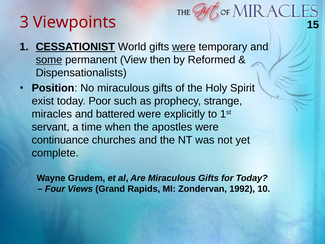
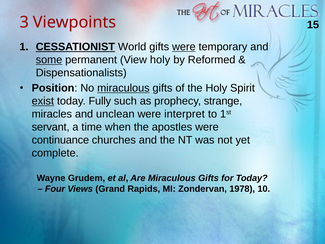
View then: then -> holy (160, 60)
miraculous underline: none -> present (123, 88)
exist underline: none -> present (43, 101)
Poor: Poor -> Fully (100, 101)
battered: battered -> unclean (115, 114)
explicitly: explicitly -> interpret (184, 114)
1992: 1992 -> 1978 (242, 189)
